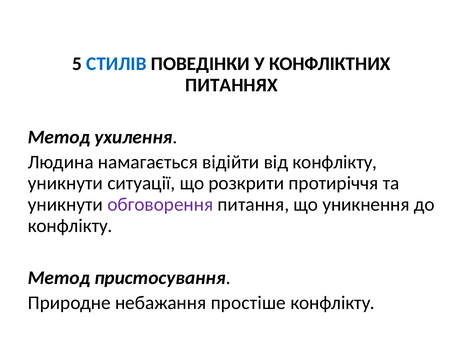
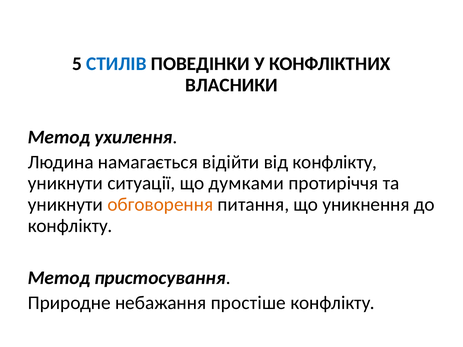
ПИТАННЯХ: ПИТАННЯХ -> ВЛАСНИКИ (231, 85)
розкрити: розкрити -> думками (246, 183)
обговорення colour: purple -> orange (160, 205)
